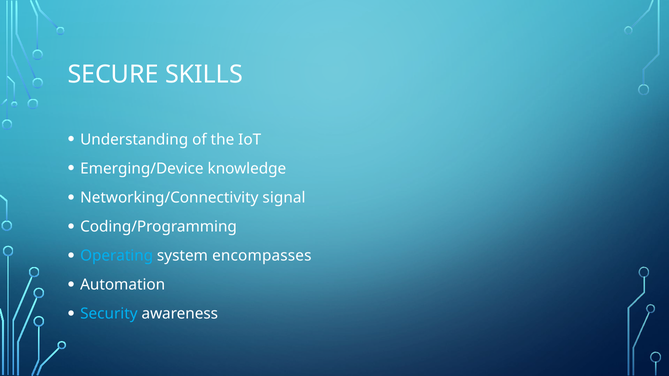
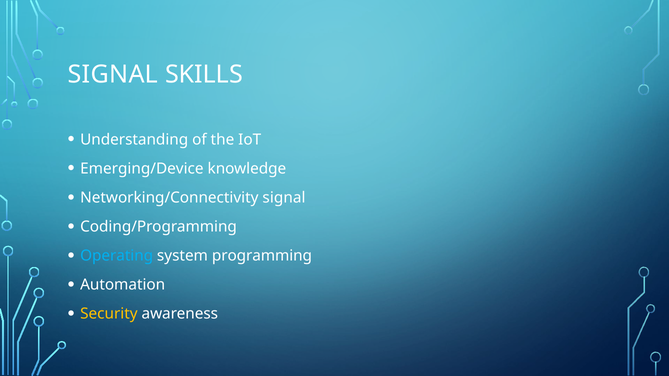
SECURE: SECURE -> SIGNAL (113, 74)
encompasses: encompasses -> programming (262, 256)
Security colour: light blue -> yellow (109, 314)
